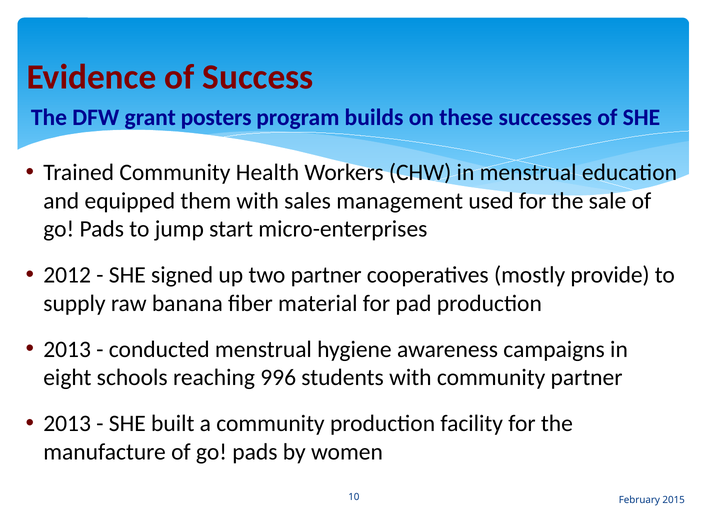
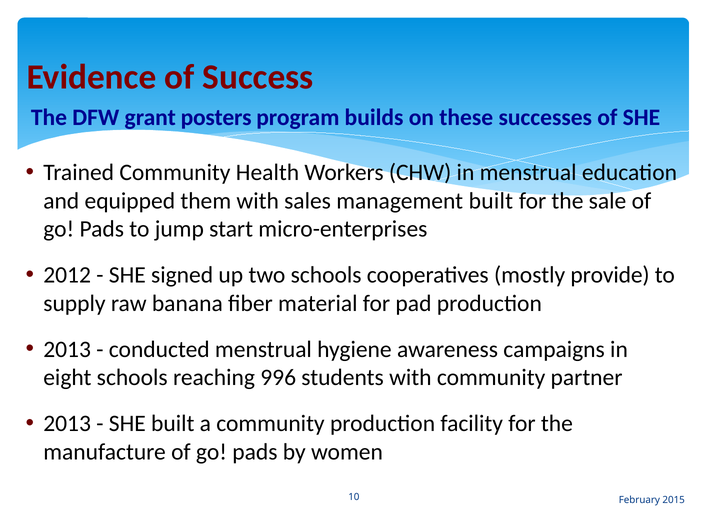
management used: used -> built (491, 201)
two partner: partner -> schools (326, 275)
